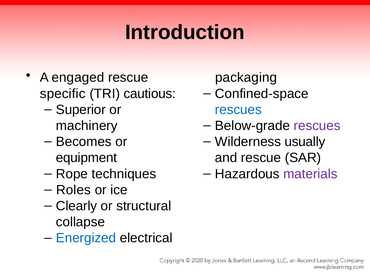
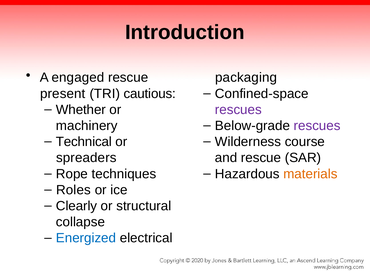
specific: specific -> present (63, 93)
Superior: Superior -> Whether (81, 109)
rescues colour: blue -> purple (238, 109)
Becomes: Becomes -> Technical (84, 141)
usually: usually -> course (305, 141)
equipment: equipment -> spreaders (86, 158)
materials colour: purple -> orange (310, 174)
